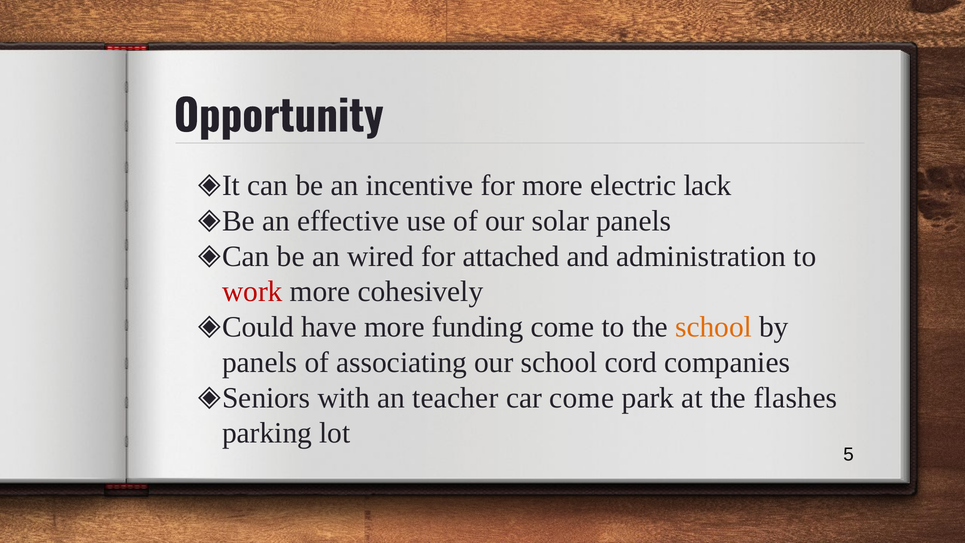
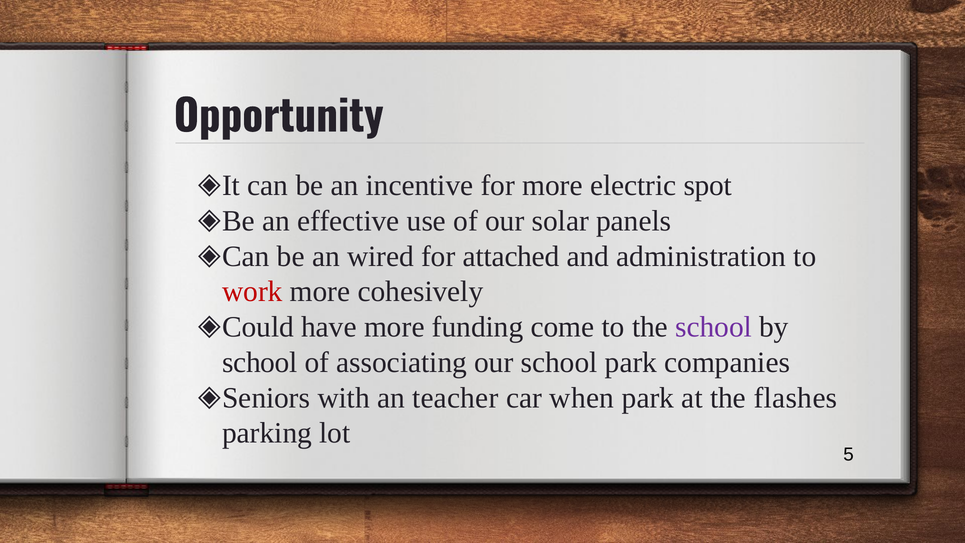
lack: lack -> spot (708, 186)
school colour: orange -> purple (714, 327)
panels: panels -> school (260, 362)
school cord: cord -> park (631, 362)
car come: come -> when (582, 398)
